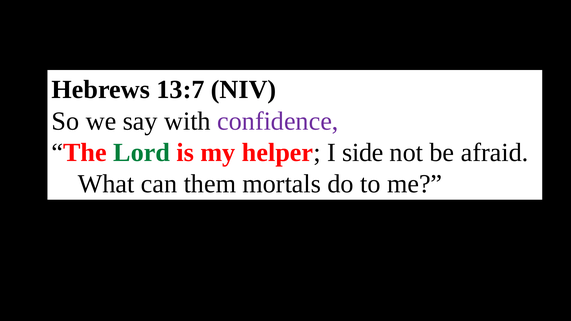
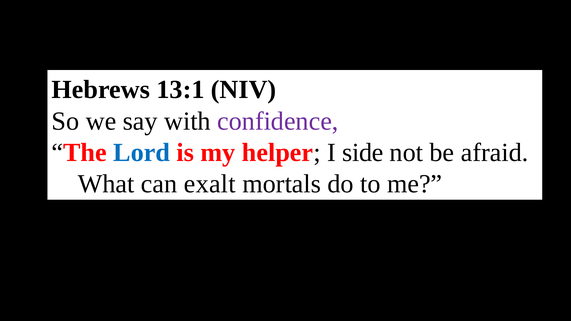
13:7: 13:7 -> 13:1 (180, 90)
Lord colour: green -> blue (142, 153)
them: them -> exalt (210, 184)
